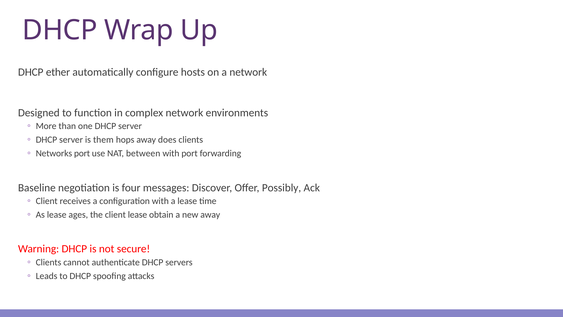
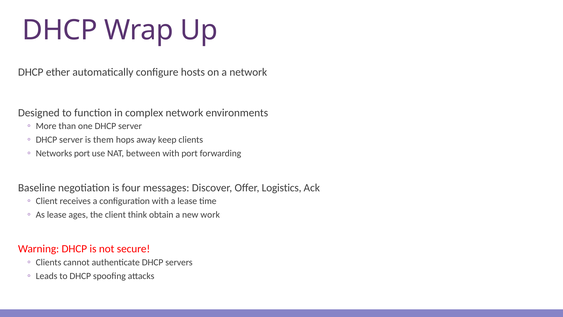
does: does -> keep (167, 140)
Possibly: Possibly -> Logistics (282, 187)
client lease: lease -> think (137, 215)
new away: away -> work (210, 215)
